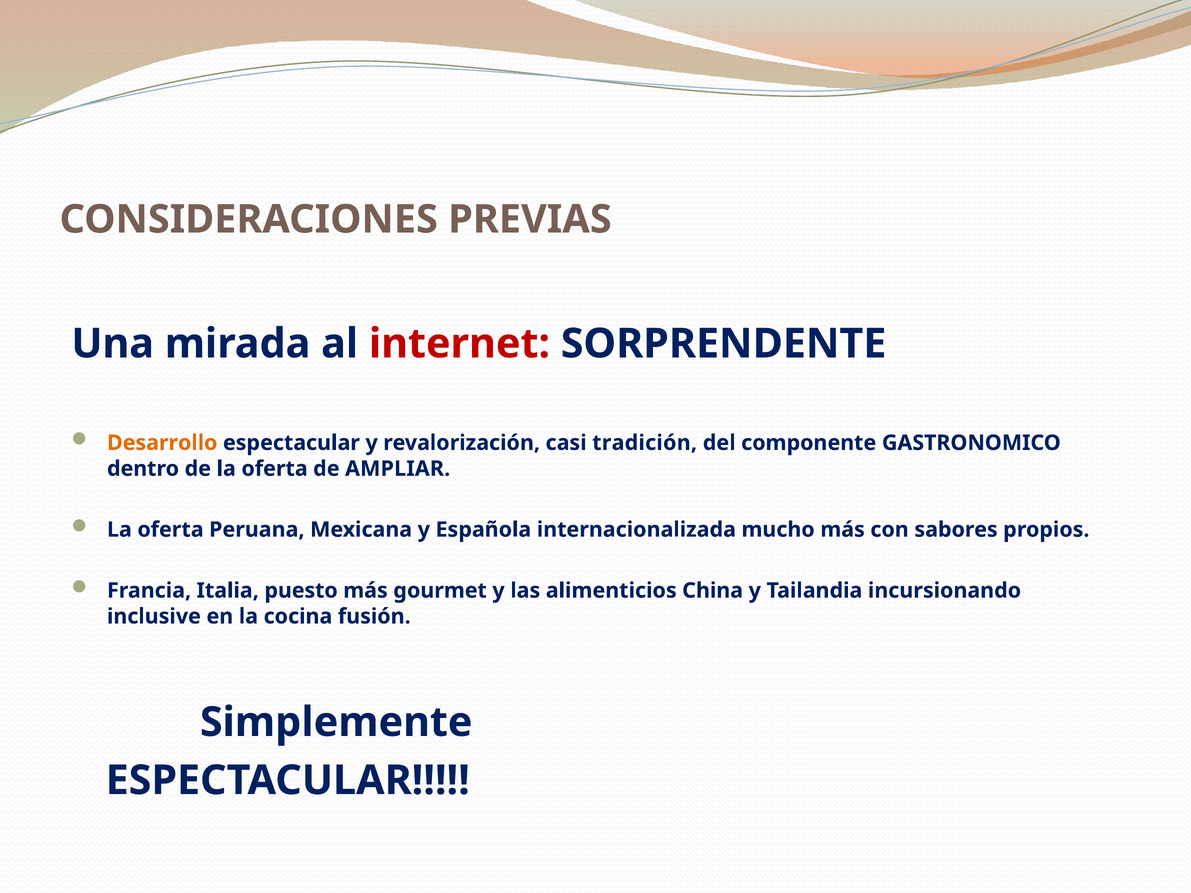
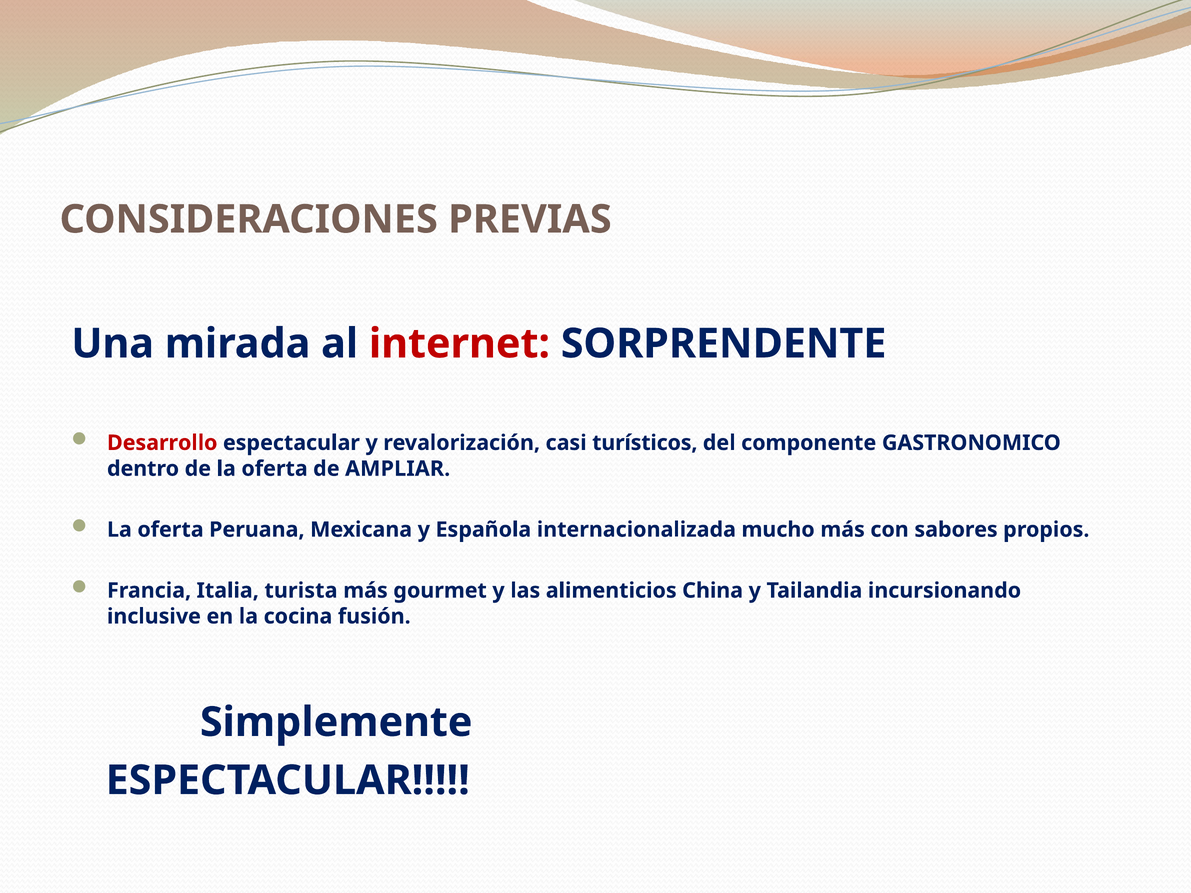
Desarrollo colour: orange -> red (162, 443)
tradición: tradición -> turísticos (645, 443)
puesto: puesto -> turista (301, 591)
